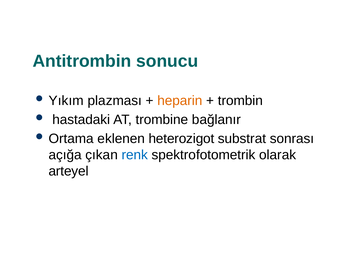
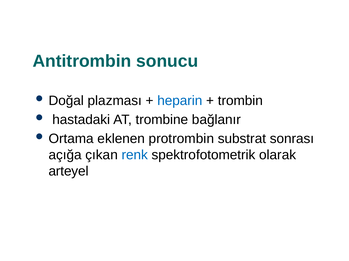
Yıkım: Yıkım -> Doğal (66, 101)
heparin colour: orange -> blue (180, 101)
heterozigot: heterozigot -> protrombin (181, 139)
